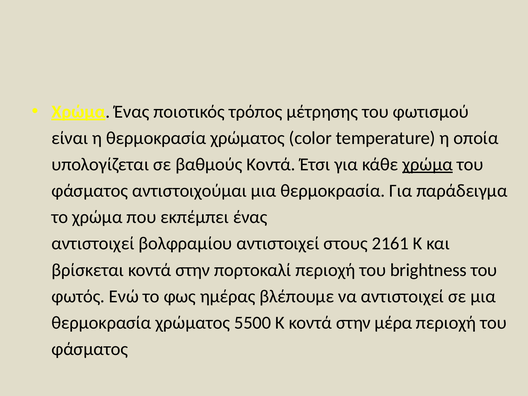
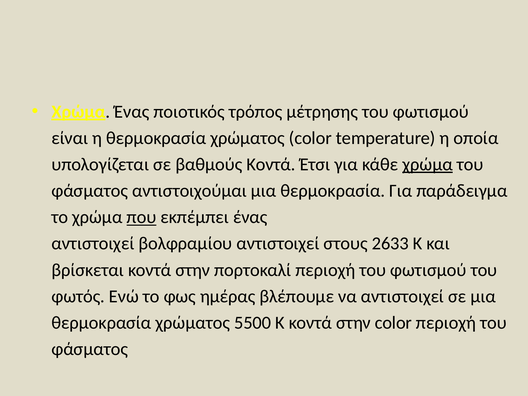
που underline: none -> present (141, 217)
2161: 2161 -> 2633 (390, 244)
περιοχή του brightness: brightness -> φωτισμού (428, 270)
στην µέρα: µέρα -> color (393, 323)
